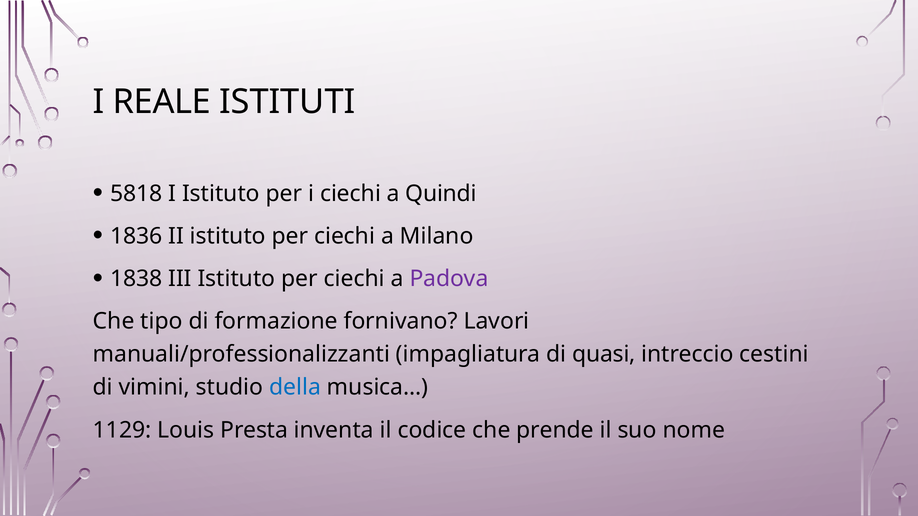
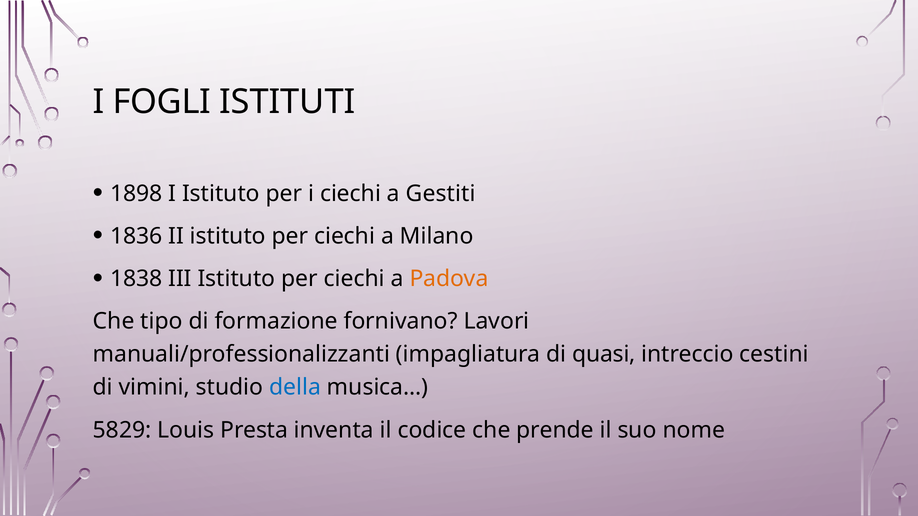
REALE: REALE -> FOGLI (162, 102)
5818: 5818 -> 1898 (136, 194)
Quindi: Quindi -> Gestiti (441, 194)
Padova colour: purple -> orange (449, 279)
1129: 1129 -> 5829 (122, 430)
